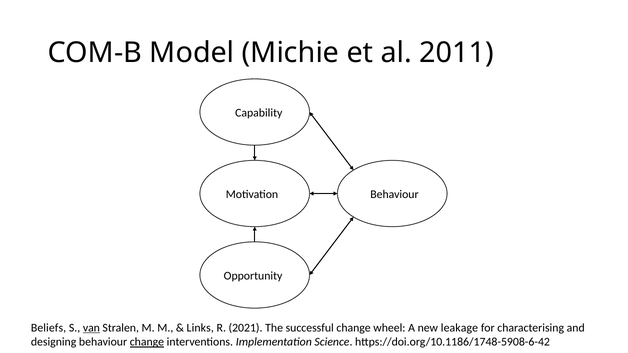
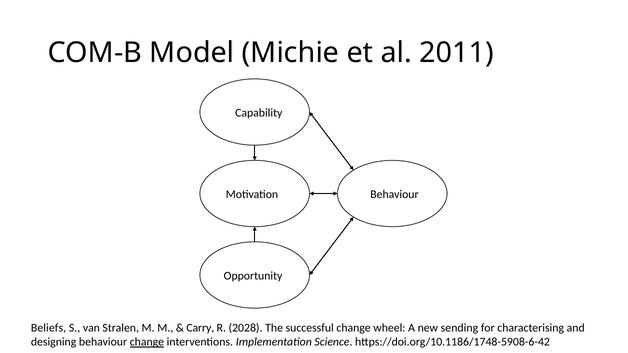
van underline: present -> none (91, 328)
Links: Links -> Carry (200, 328)
2021: 2021 -> 2028 (246, 328)
leakage: leakage -> sending (459, 328)
